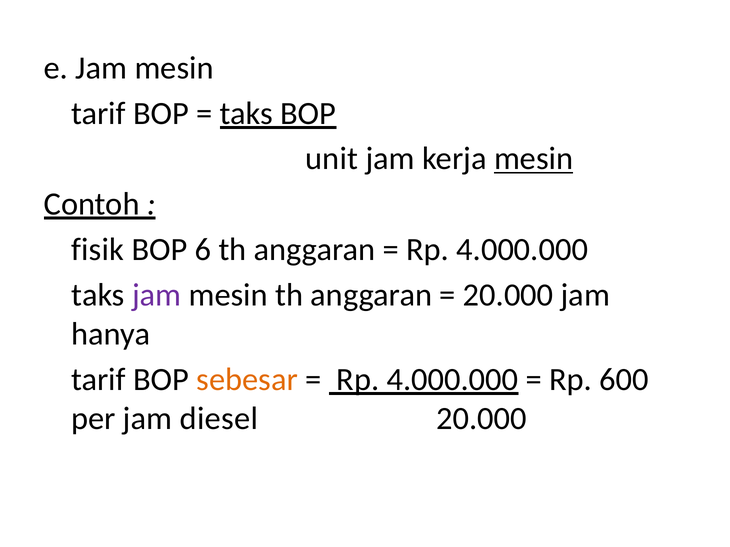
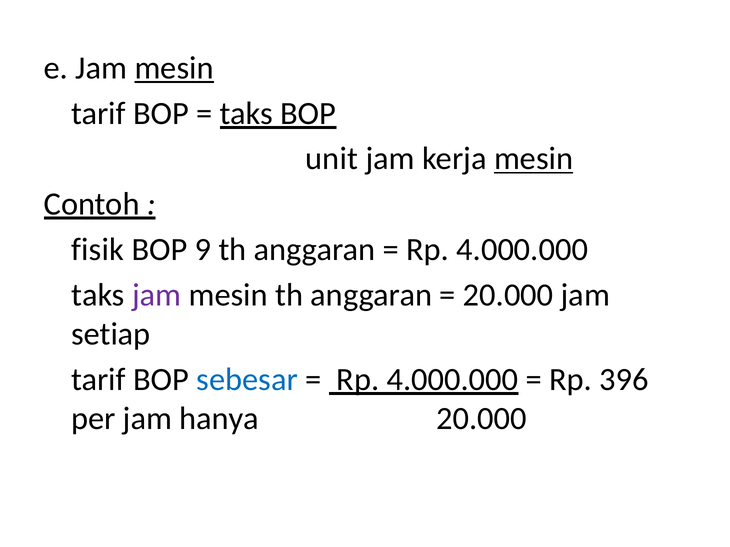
mesin underline: none -> present (174, 68)
6: 6 -> 9 (203, 250)
hanya: hanya -> setiap (111, 334)
sebesar colour: orange -> blue (247, 380)
600: 600 -> 396 (624, 380)
diesel: diesel -> hanya (219, 419)
